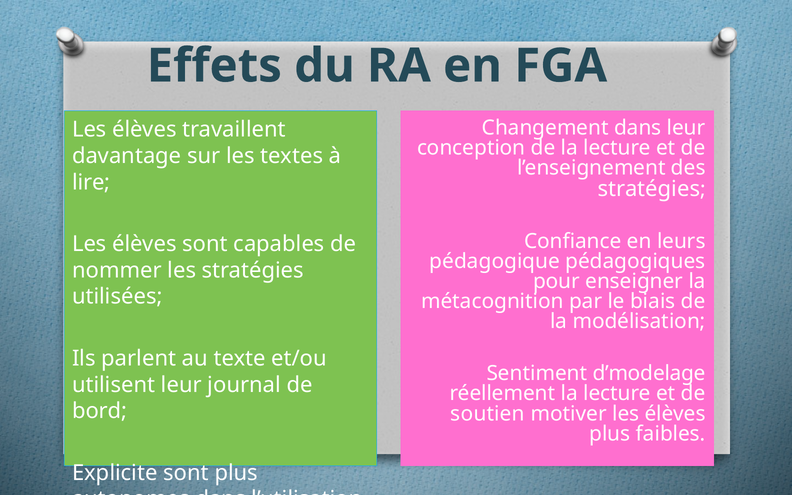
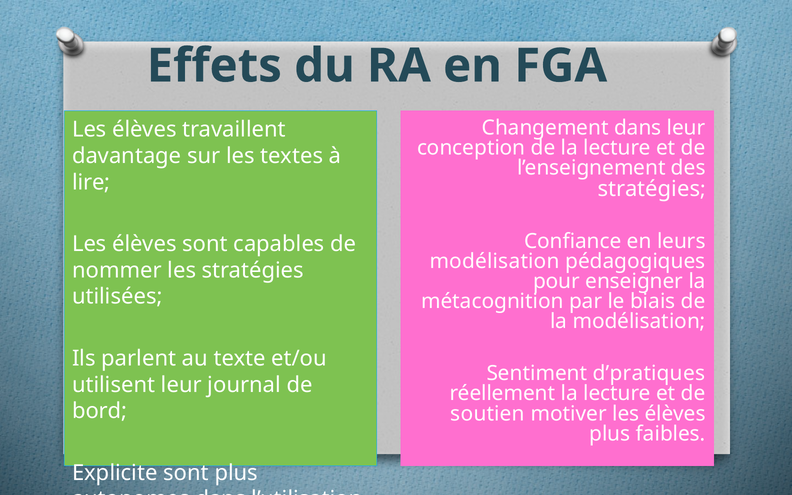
pédagogique: pédagogique -> modélisation (495, 261)
d’modelage: d’modelage -> d’pratiques (649, 374)
